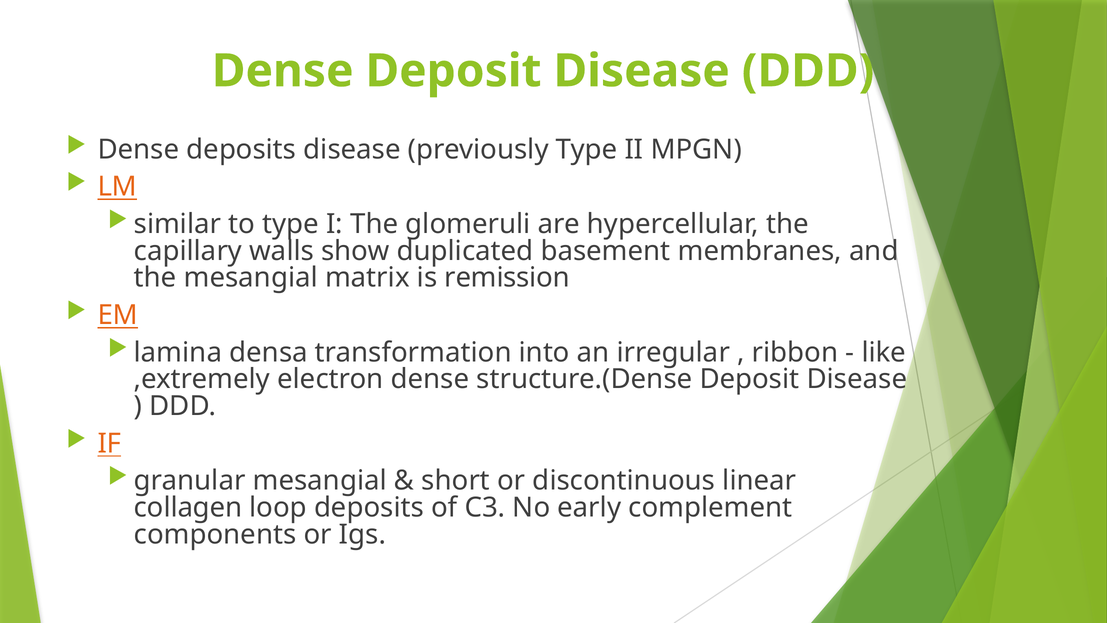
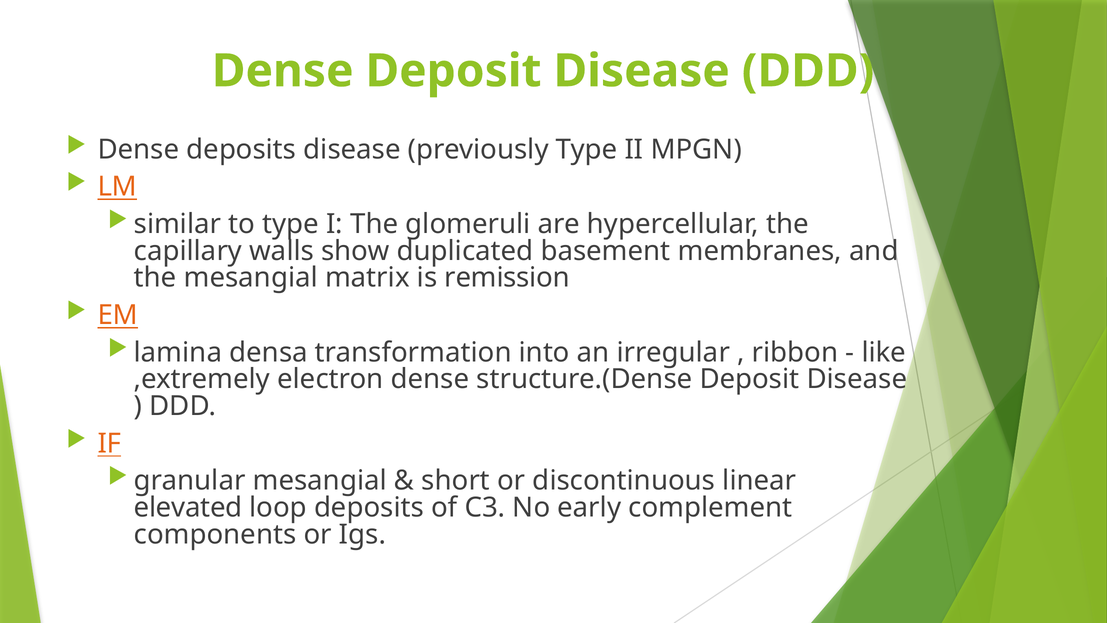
collagen: collagen -> elevated (188, 507)
